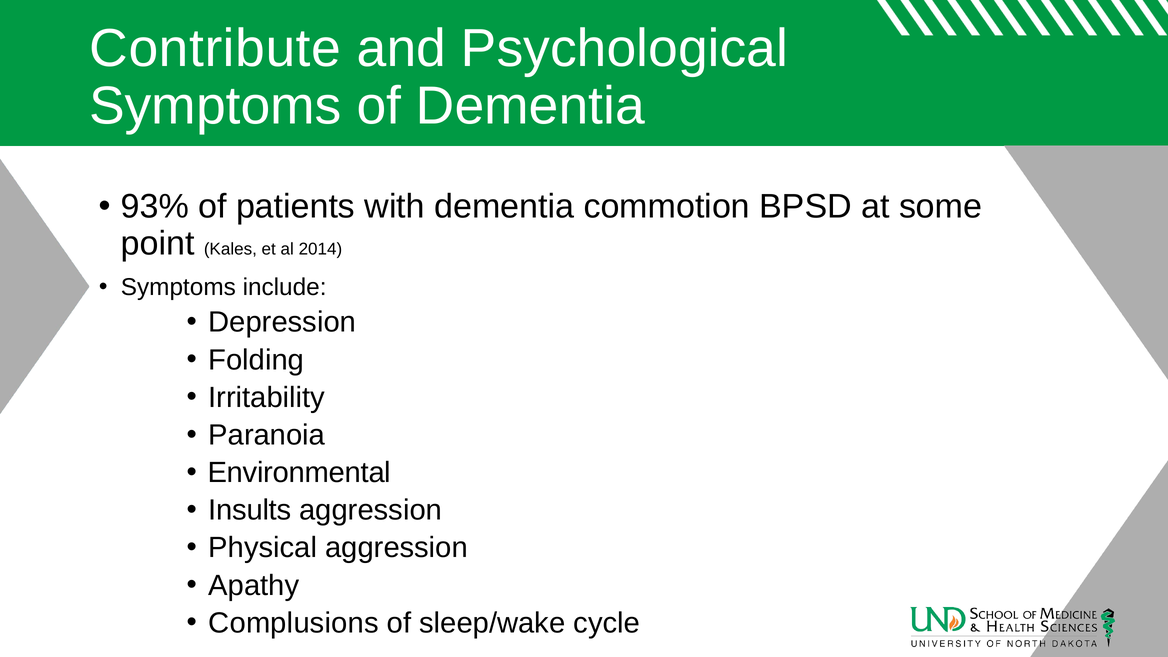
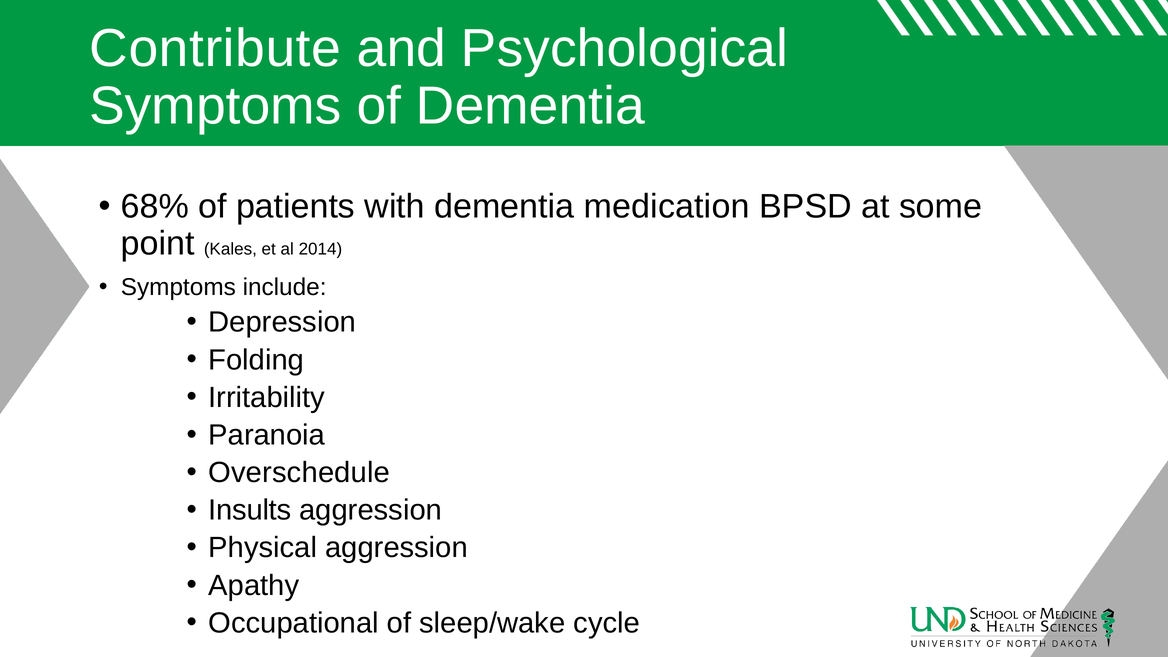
93%: 93% -> 68% (155, 207)
commotion: commotion -> medication (667, 207)
Environmental: Environmental -> Overschedule (299, 473)
Complusions: Complusions -> Occupational (294, 623)
